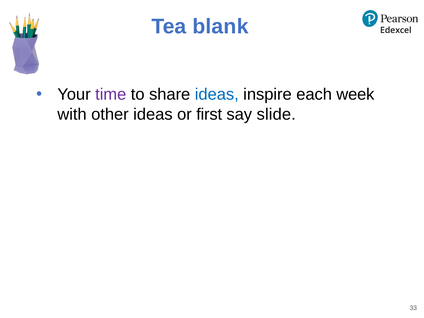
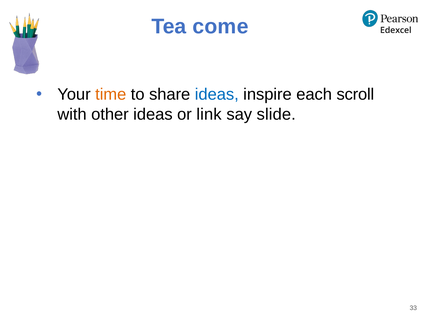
blank: blank -> come (220, 26)
time colour: purple -> orange (111, 94)
week: week -> scroll (355, 94)
first: first -> link (209, 114)
